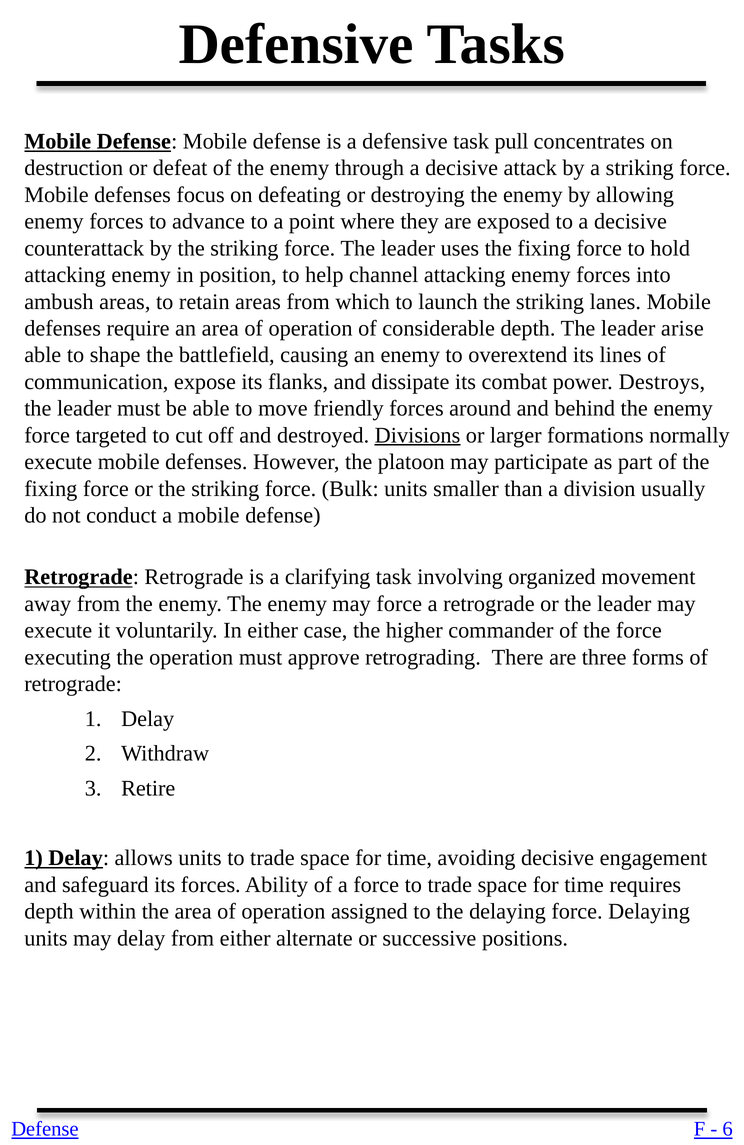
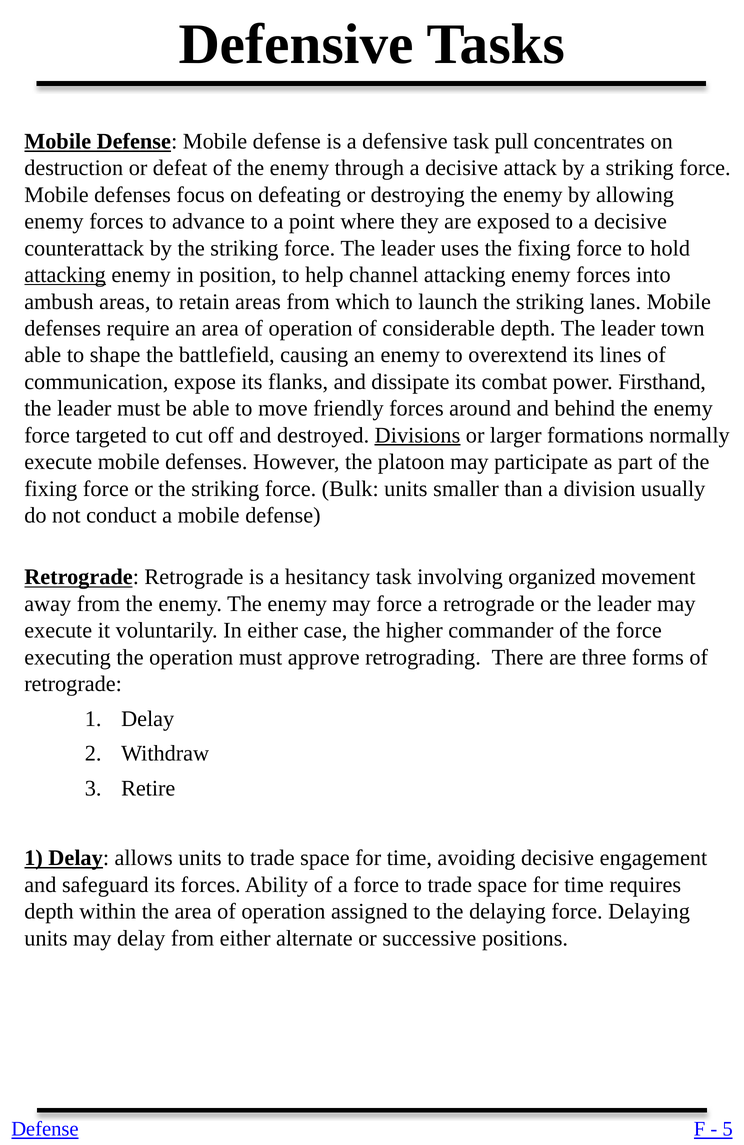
attacking underline: none -> present (65, 275)
arise: arise -> town (683, 328)
Destroys: Destroys -> Firsthand (662, 382)
clarifying: clarifying -> hesitancy (328, 577)
6: 6 -> 5 (728, 1129)
